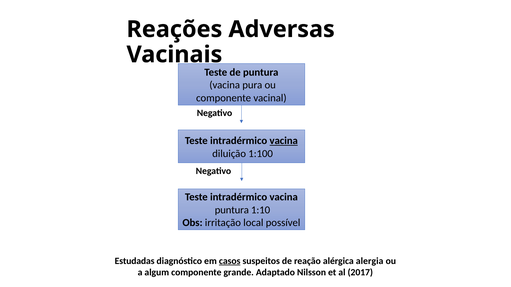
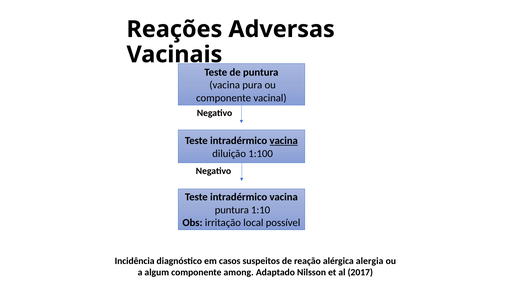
Estudadas: Estudadas -> Incidência (135, 261)
casos underline: present -> none (230, 261)
grande: grande -> among (239, 273)
